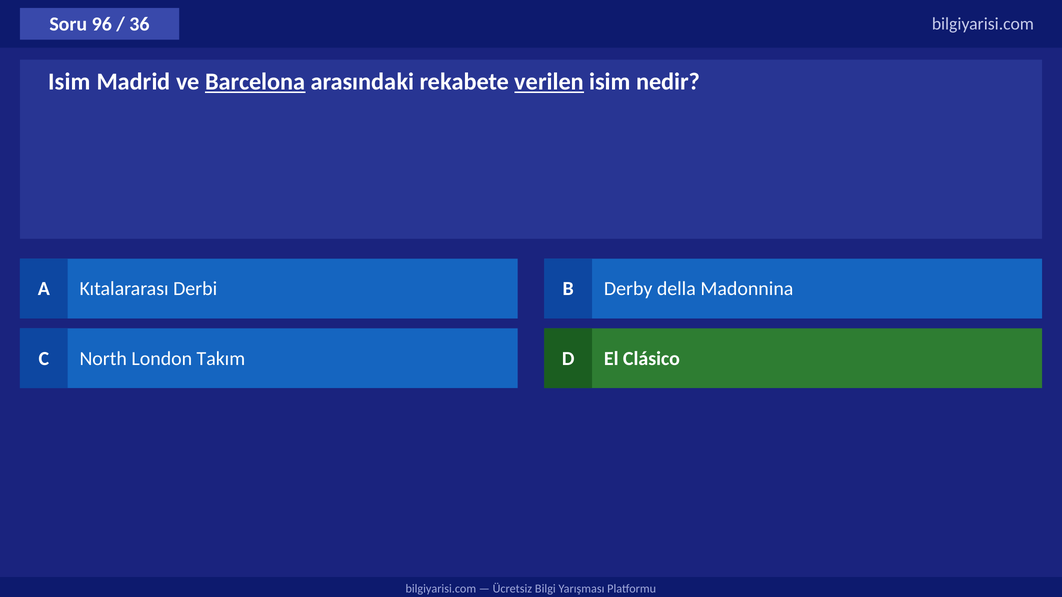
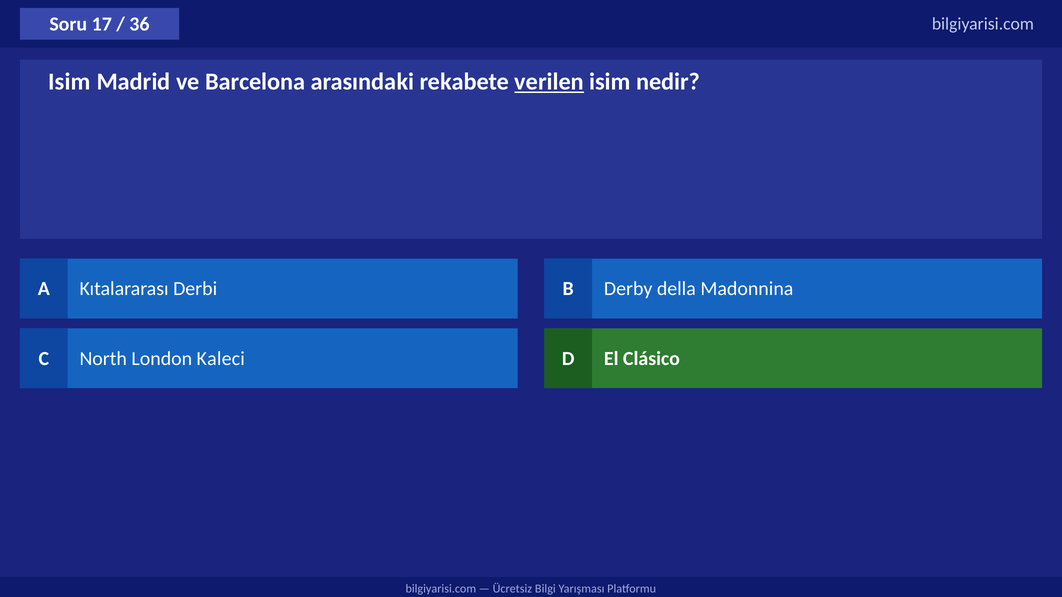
96: 96 -> 17 (102, 24)
Barcelona underline: present -> none (255, 82)
Takım: Takım -> Kaleci (221, 359)
